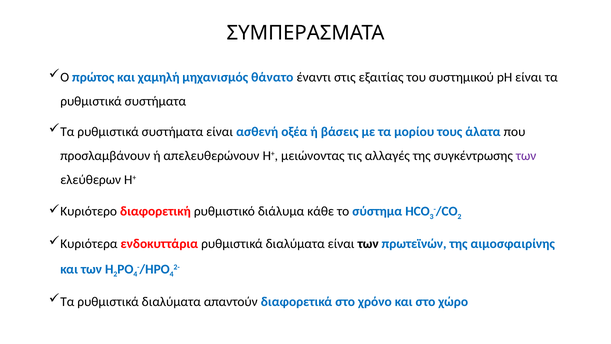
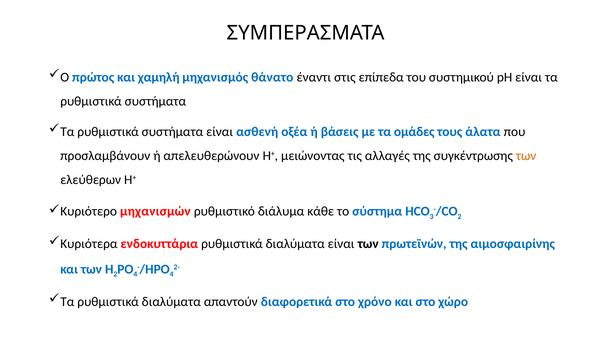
εξαιτίας: εξαιτίας -> επίπεδα (381, 77)
μορίου: μορίου -> ομάδες (414, 132)
των colour: purple -> orange (526, 156)
διαφορετική: διαφορετική -> μηχανισμών (155, 211)
